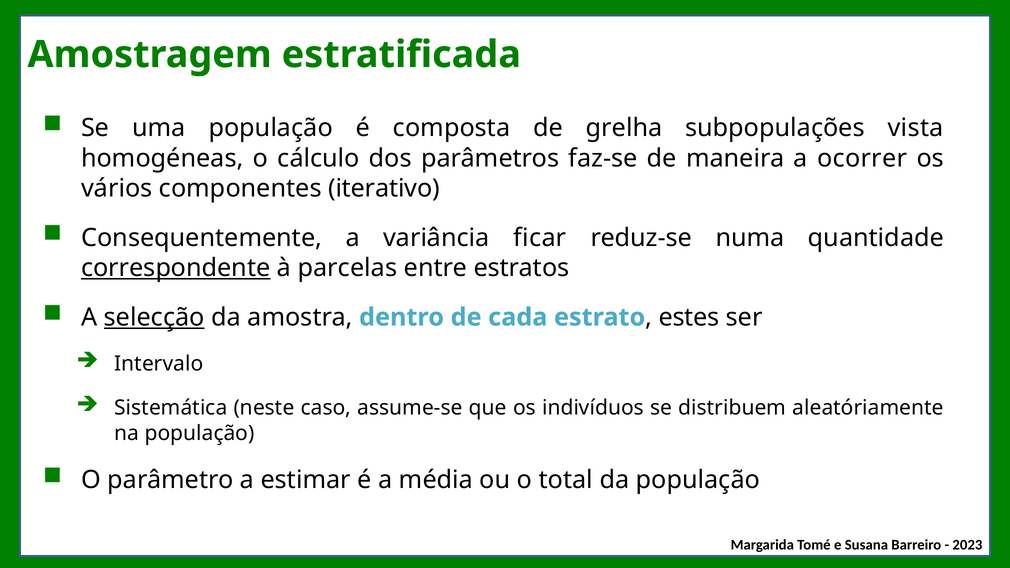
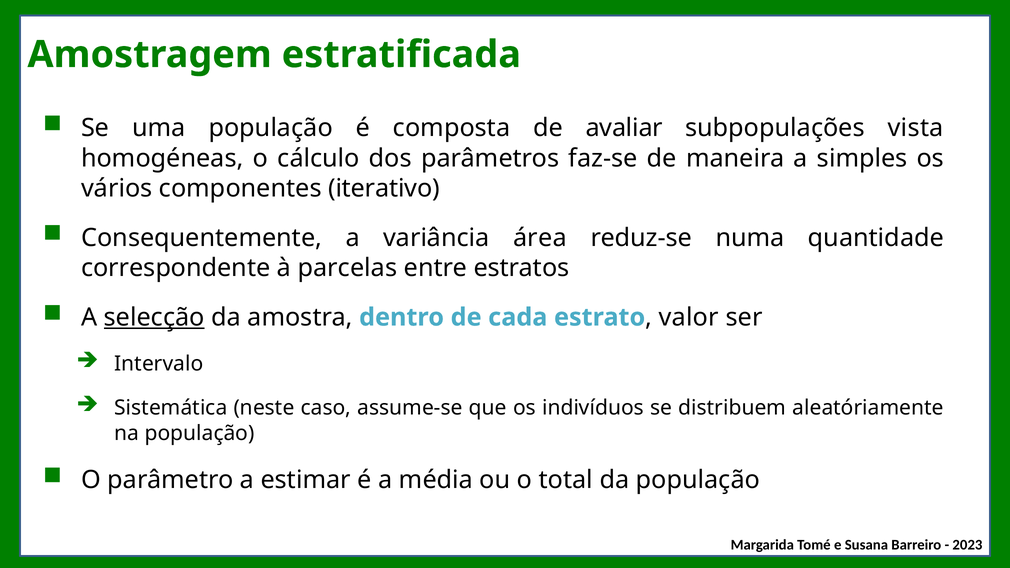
grelha: grelha -> avaliar (624, 128)
ocorrer: ocorrer -> simples (862, 158)
ficar: ficar -> área (540, 238)
correspondente underline: present -> none (176, 268)
estes: estes -> valor (689, 317)
